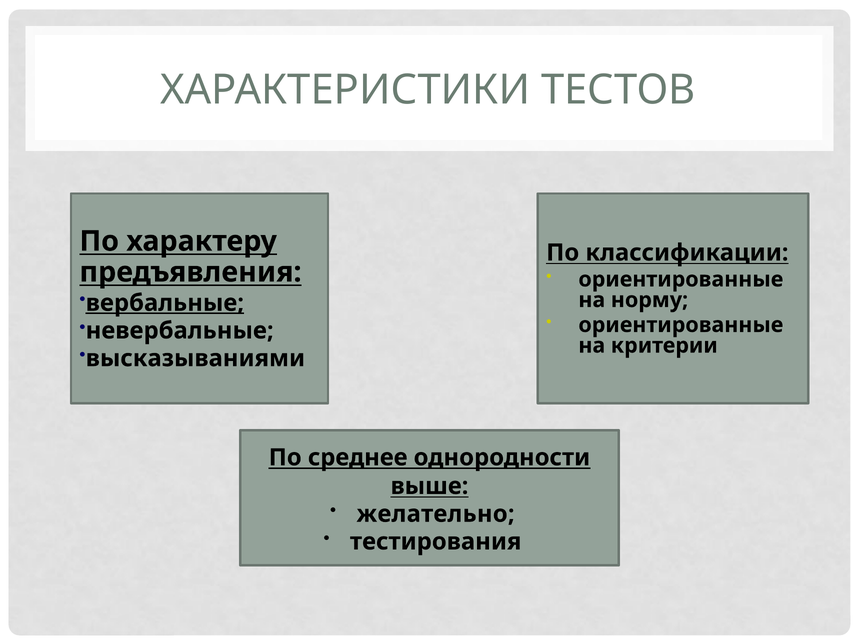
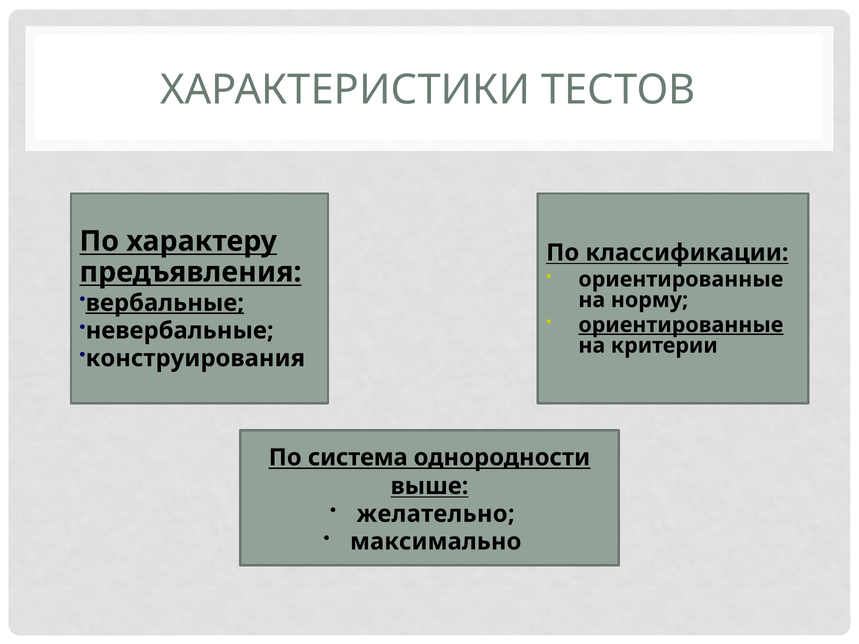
ориентированные underline: none -> present (681, 325)
высказываниями: высказываниями -> конструирования (195, 358)
среднее: среднее -> система (358, 458)
тестирования: тестирования -> максимально (436, 542)
